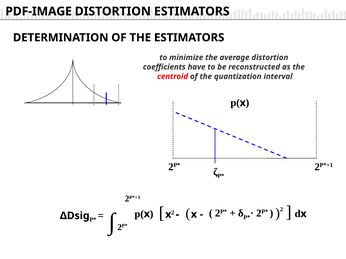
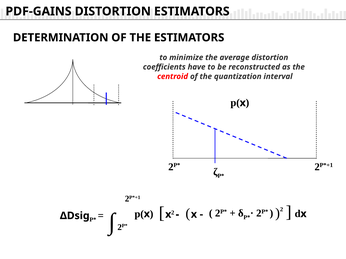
PDF-IMAGE: PDF-IMAGE -> PDF-GAINS (39, 11)
